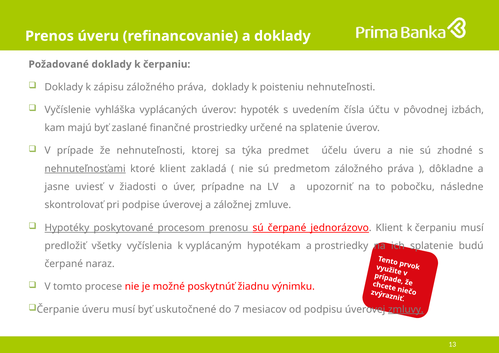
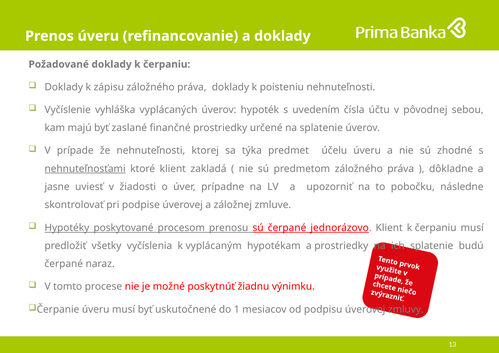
izbách: izbách -> sebou (468, 110)
7: 7 -> 1 (237, 309)
zmluvy underline: present -> none (406, 309)
